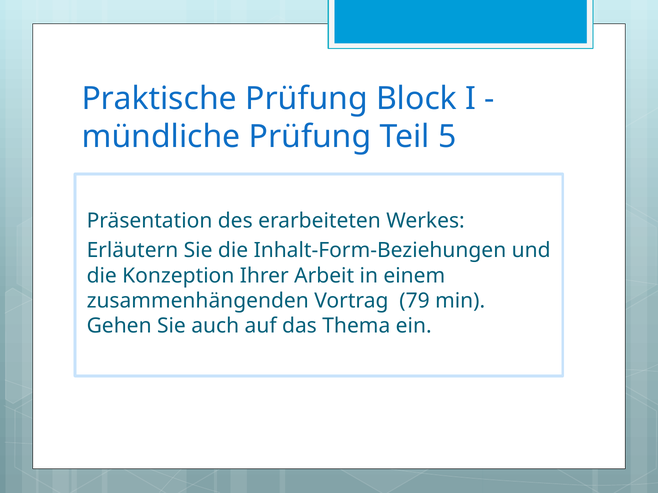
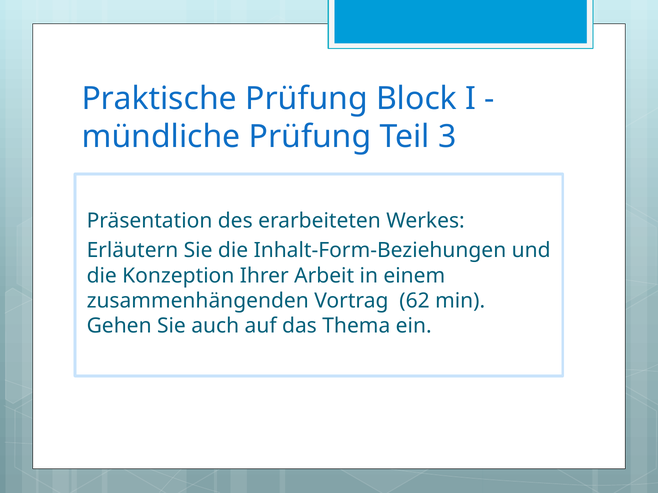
5: 5 -> 3 (447, 137)
79: 79 -> 62 (415, 301)
